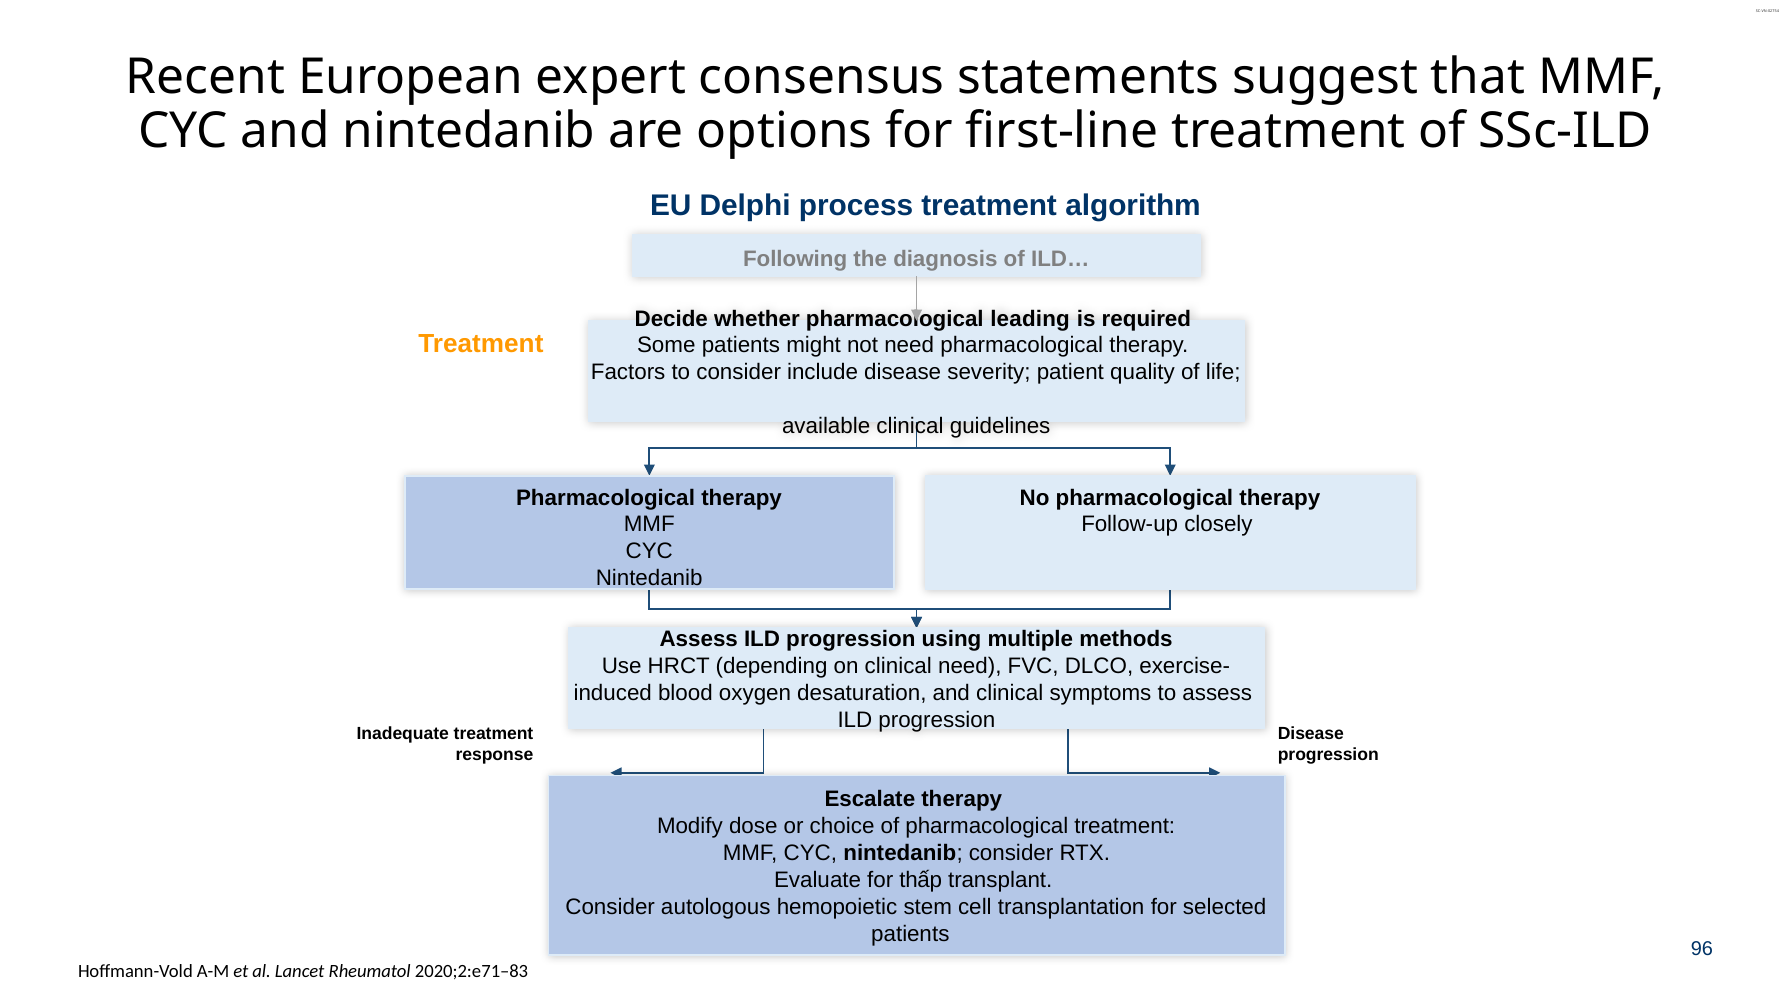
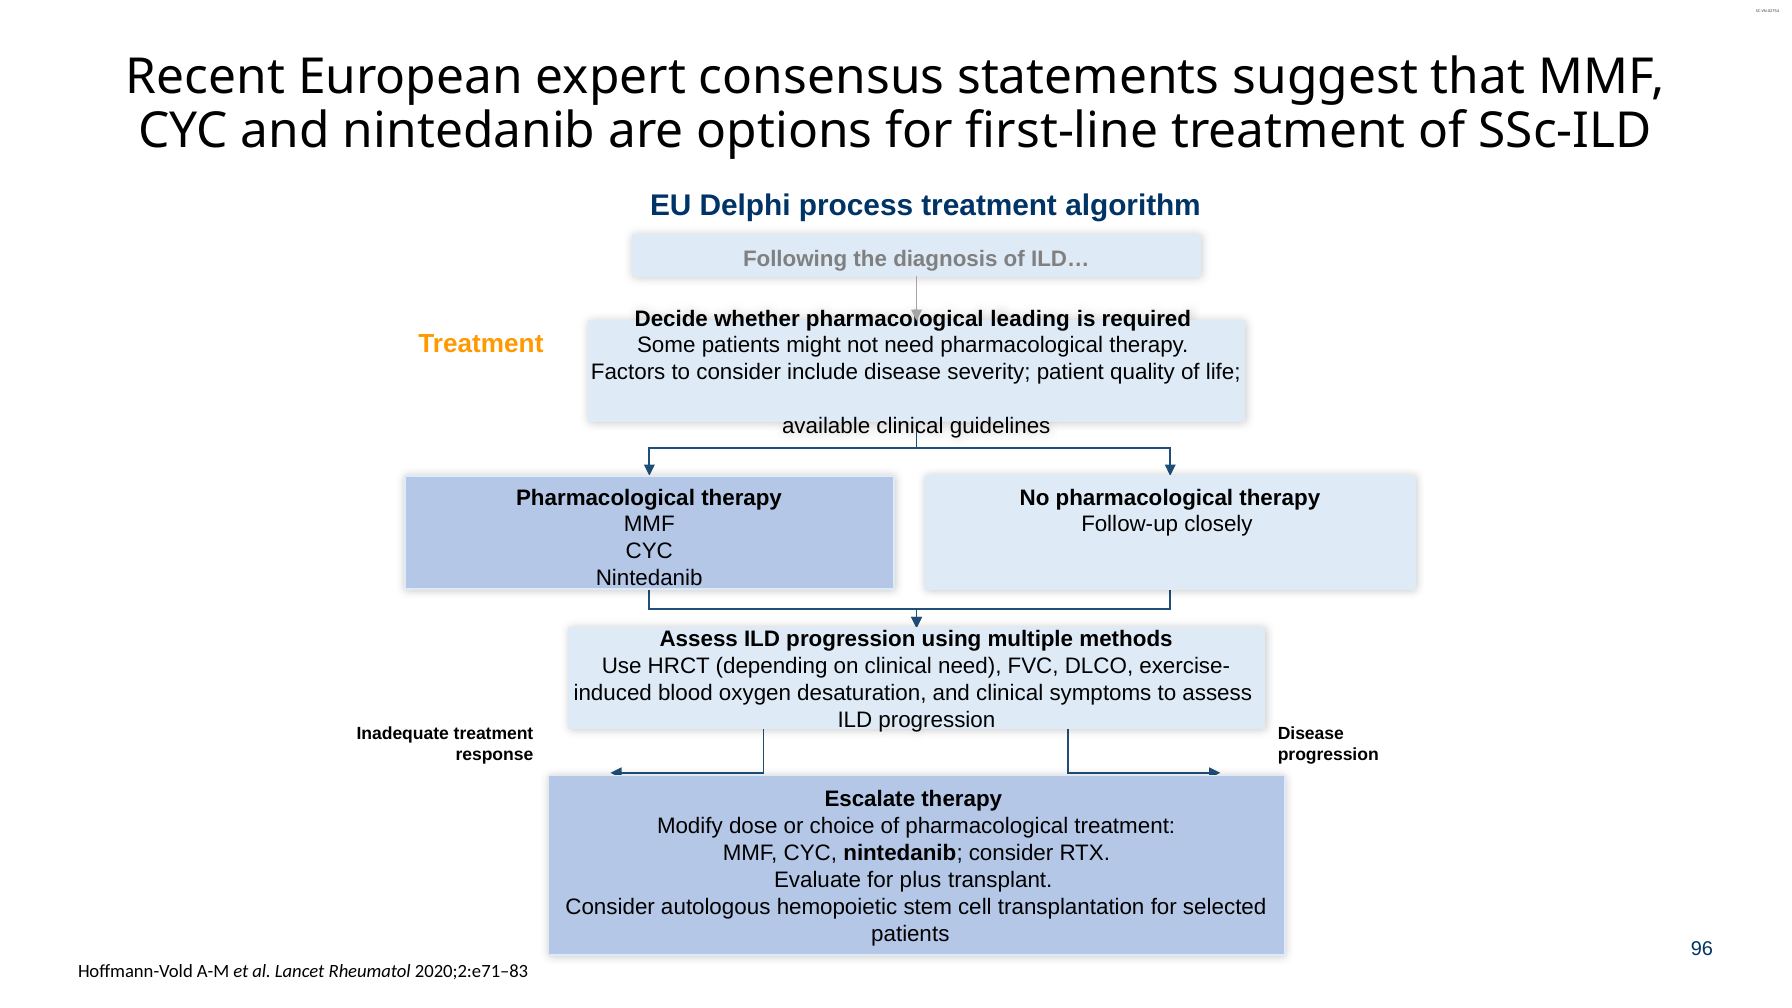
thấp: thấp -> plus (920, 880)
